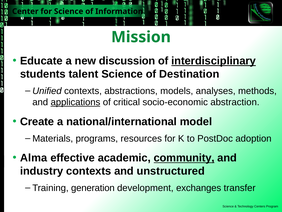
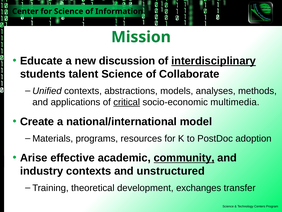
Destination: Destination -> Collaborate (189, 74)
applications underline: present -> none (75, 102)
critical underline: none -> present (127, 102)
abstraction: abstraction -> multimedia (235, 102)
Alma: Alma -> Arise (34, 158)
generation: generation -> theoretical (93, 188)
